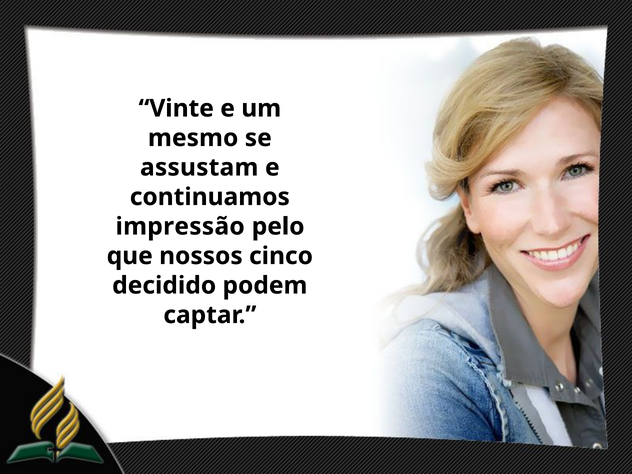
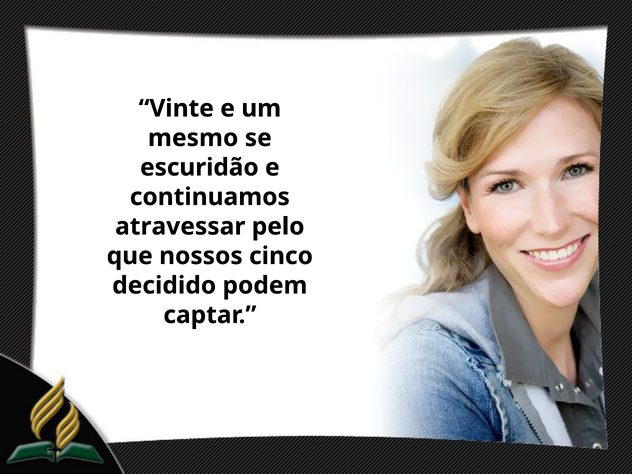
assustam: assustam -> escuridão (199, 167)
impressão: impressão -> atravessar (180, 226)
